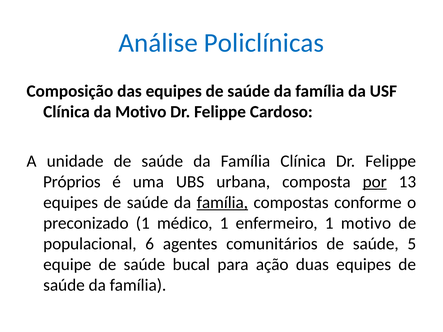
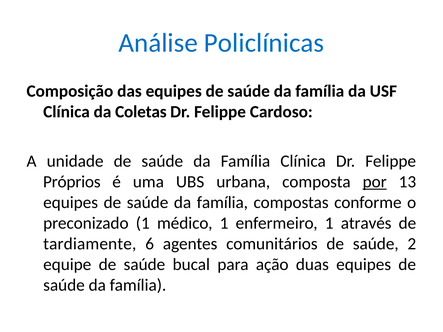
da Motivo: Motivo -> Coletas (141, 112)
família underline: present -> none (222, 203)
1 motivo: motivo -> através (366, 223)
populacional: populacional -> tardiamente (90, 244)
5: 5 -> 2 (412, 244)
